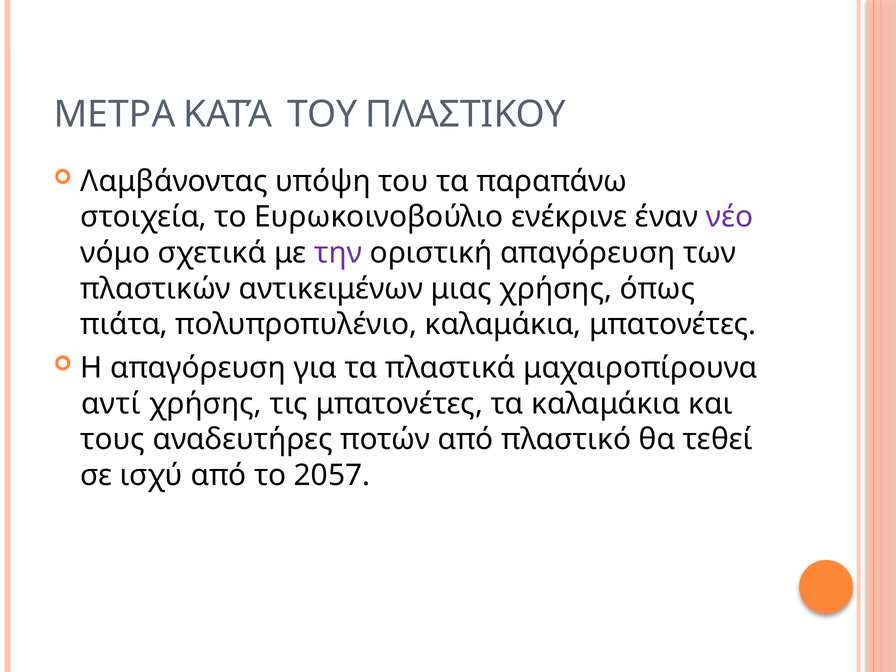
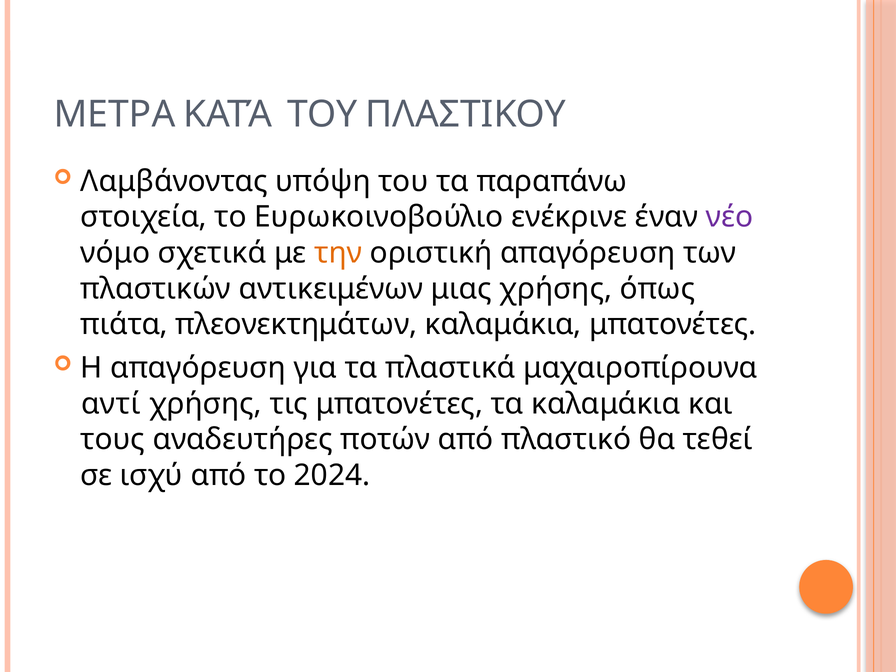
την colour: purple -> orange (338, 253)
πολυπροπυλένιο: πολυπροπυλένιο -> πλεονεκτημάτων (296, 325)
2057: 2057 -> 2024 (332, 475)
